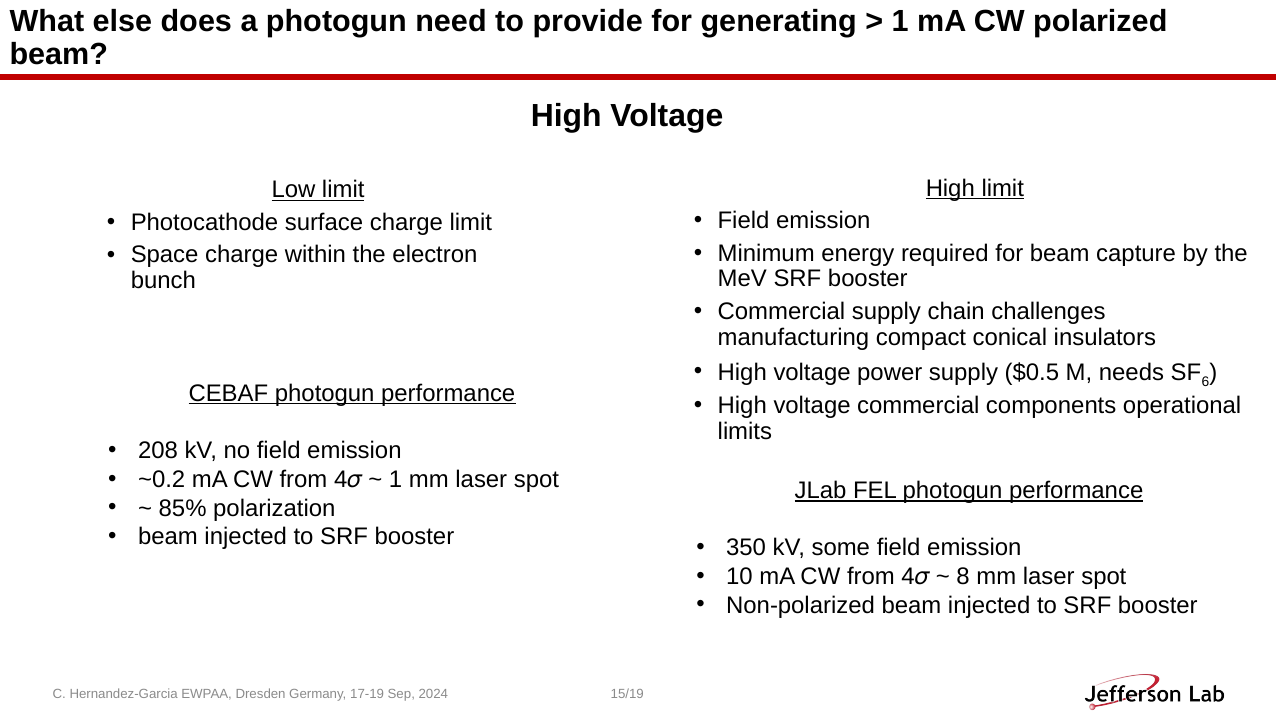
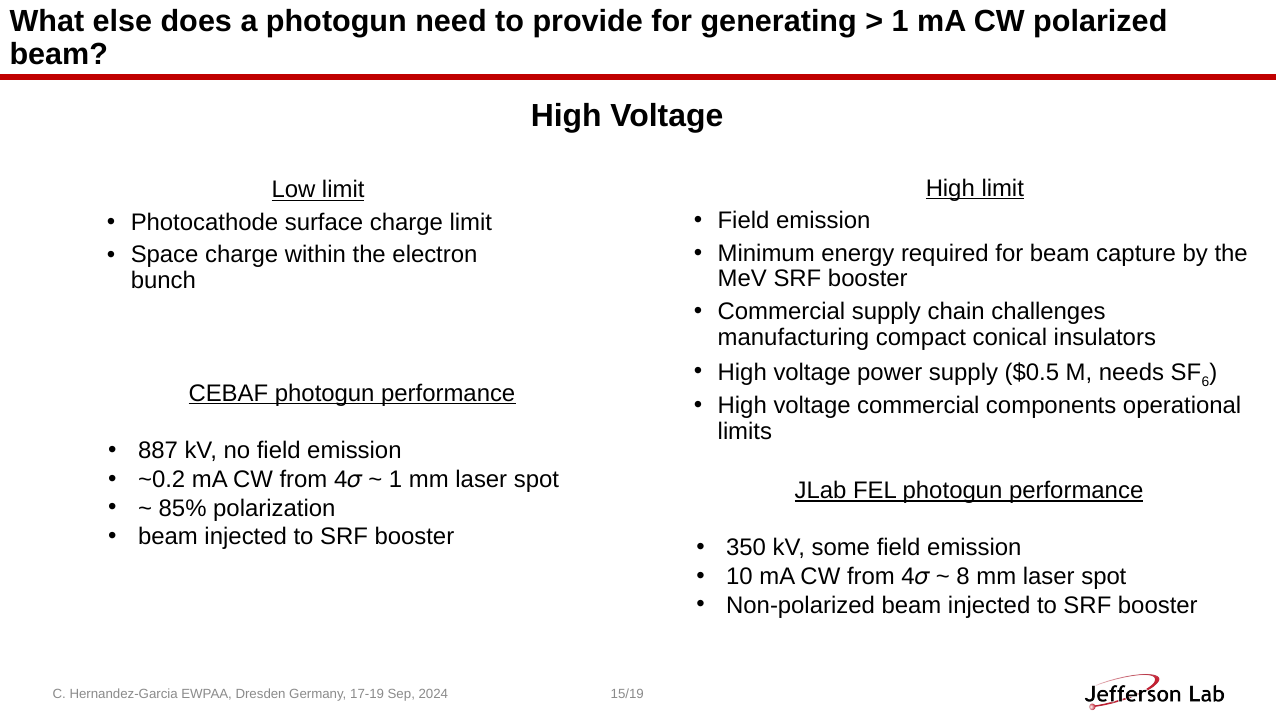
208: 208 -> 887 (158, 451)
